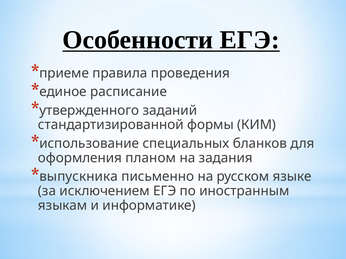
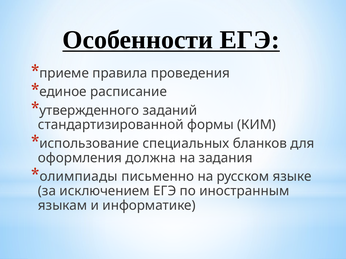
планом: планом -> должна (151, 158)
выпускника: выпускника -> олимпиады (79, 177)
